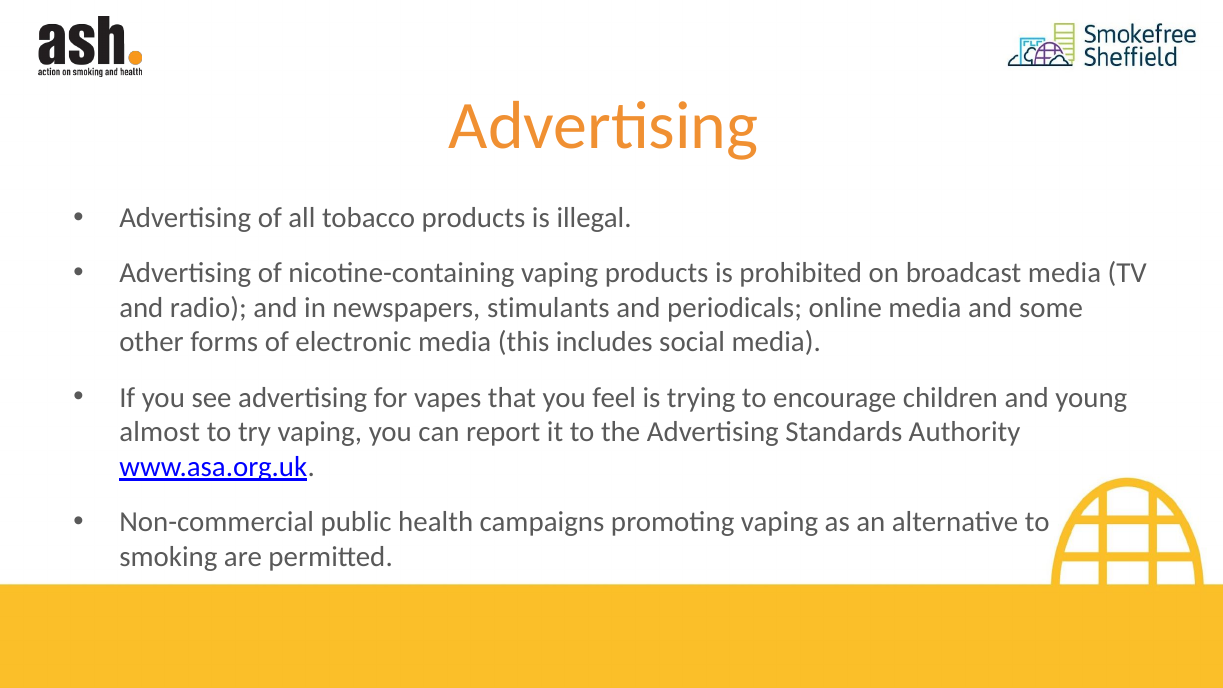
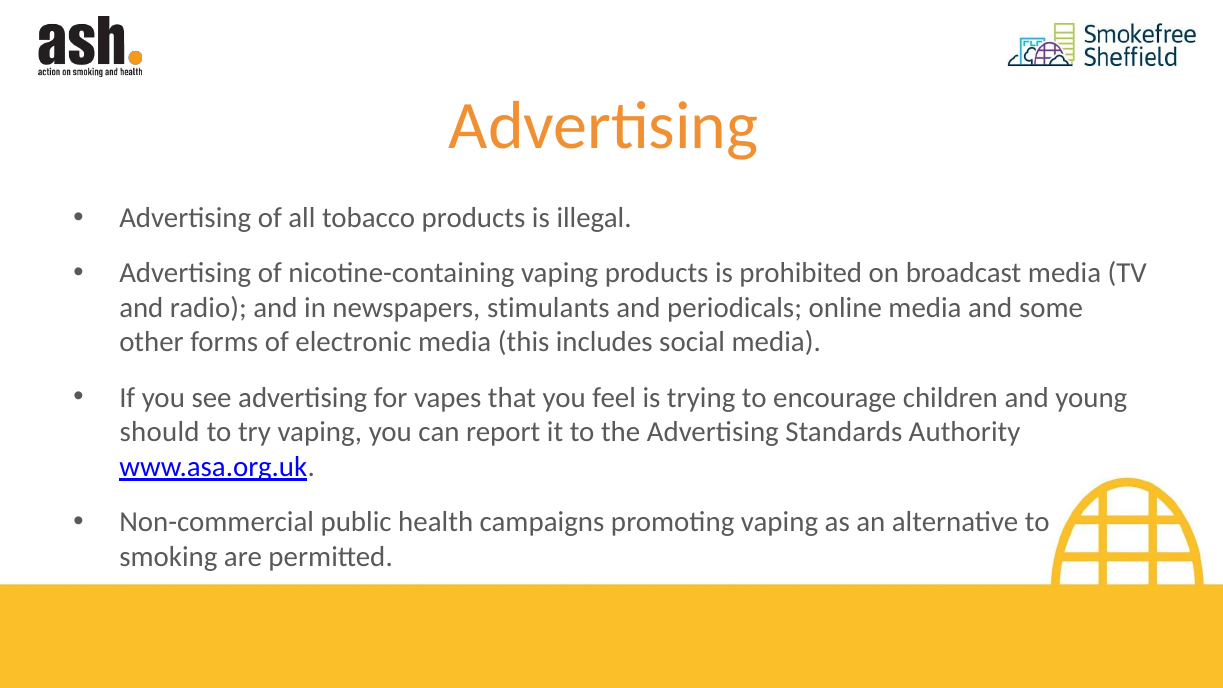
almost: almost -> should (160, 432)
